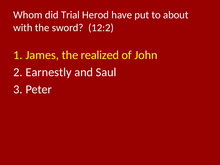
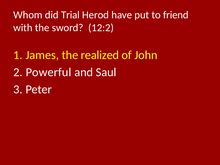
about: about -> friend (176, 15)
Earnestly: Earnestly -> Powerful (49, 72)
